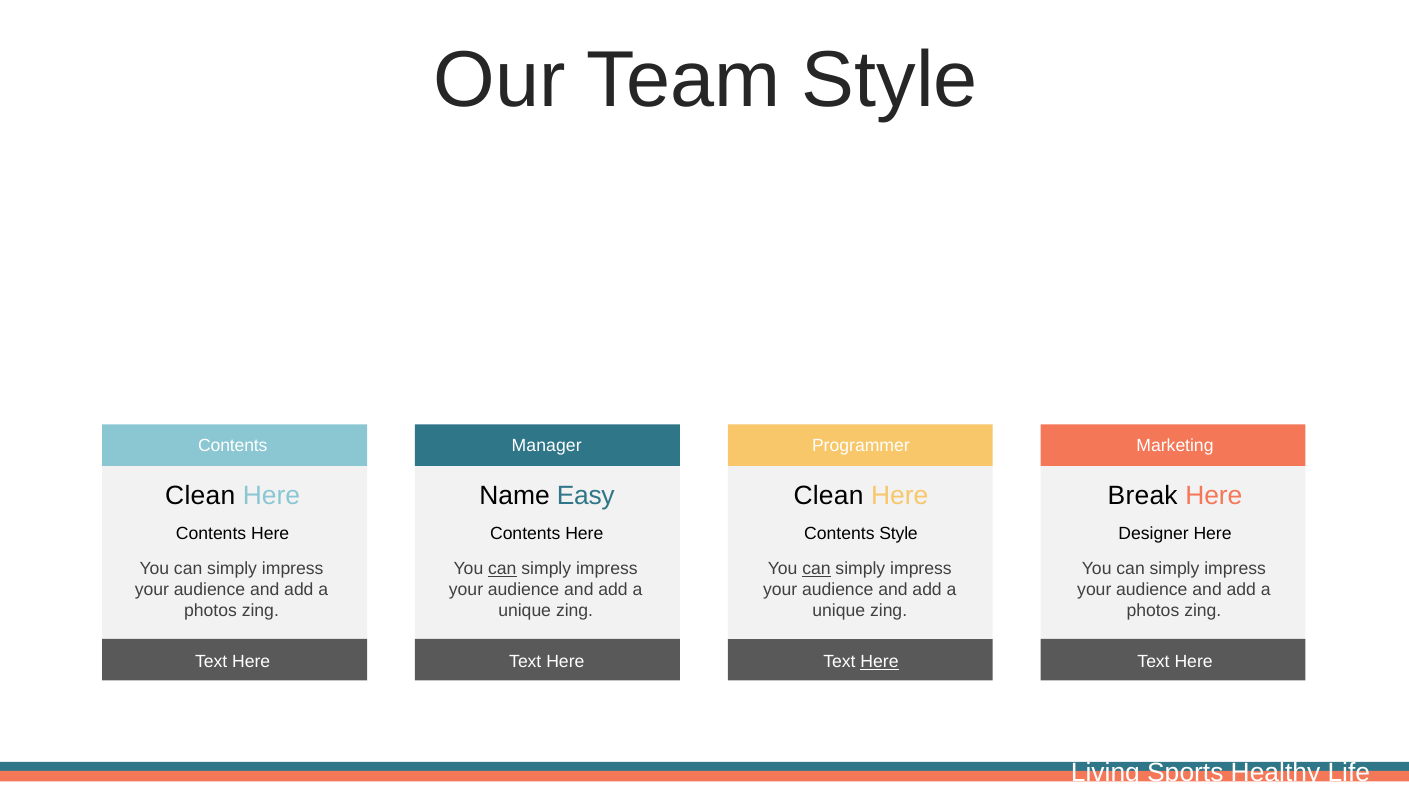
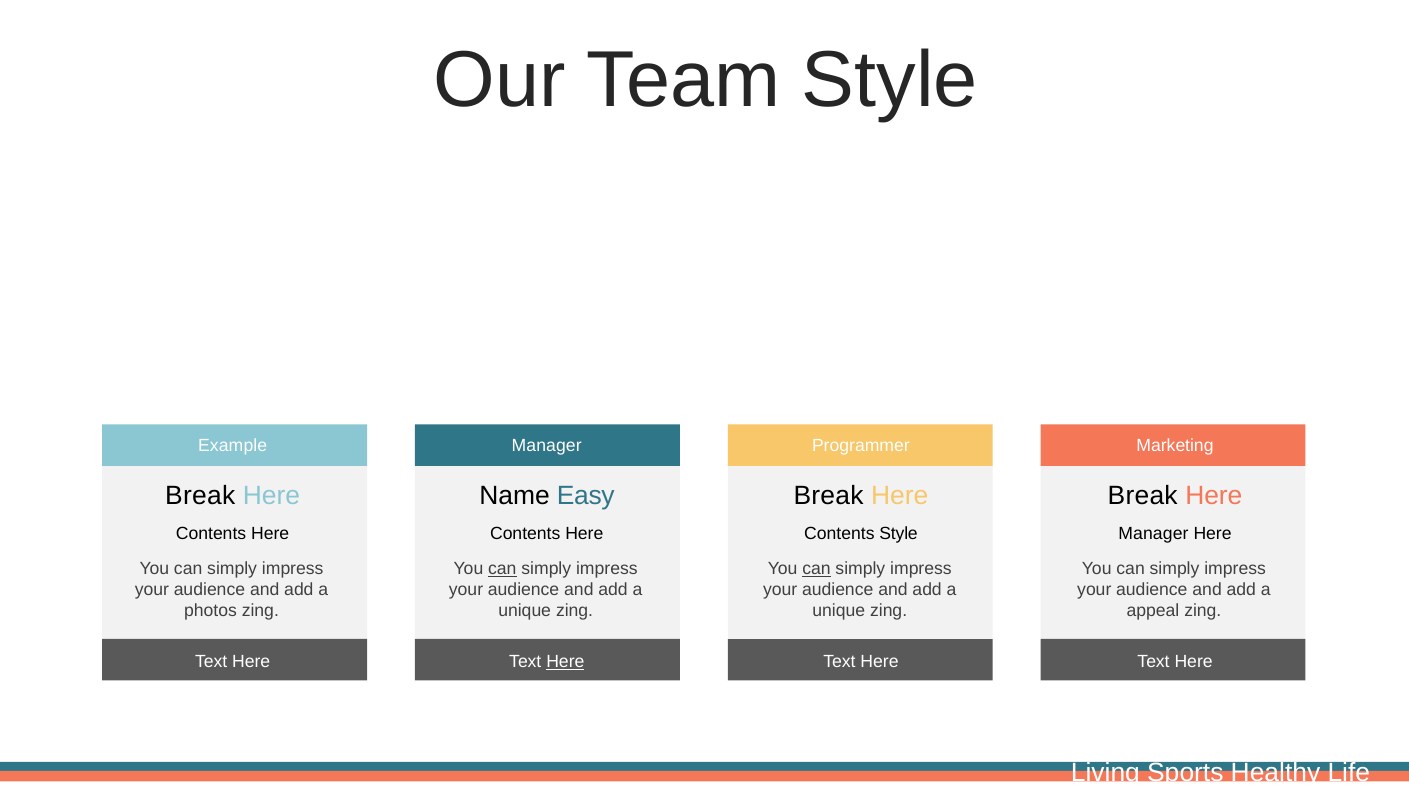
Contents: Contents -> Example (233, 445)
Clean: Clean -> Break (200, 495)
Clean: Clean -> Break (829, 495)
Designer: Designer -> Manager (1153, 533)
photos: photos -> appeal (1153, 611)
Here underline: none -> present (565, 661)
Here underline: present -> none (879, 661)
